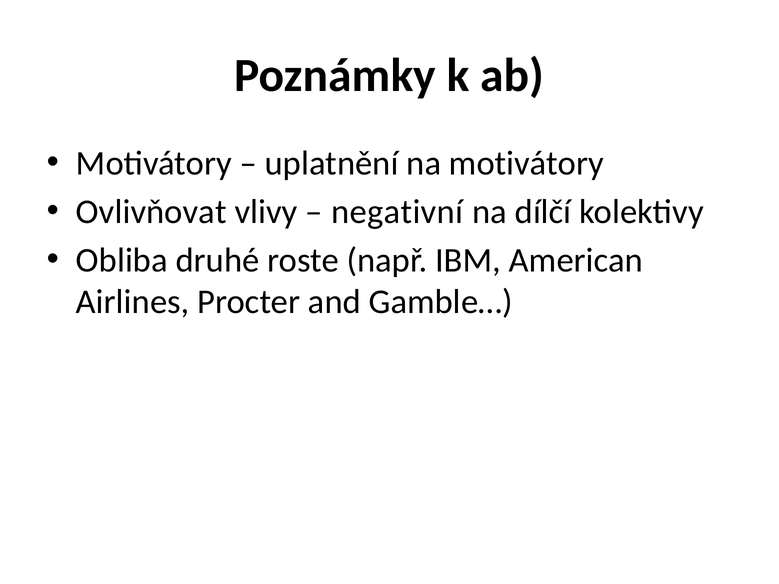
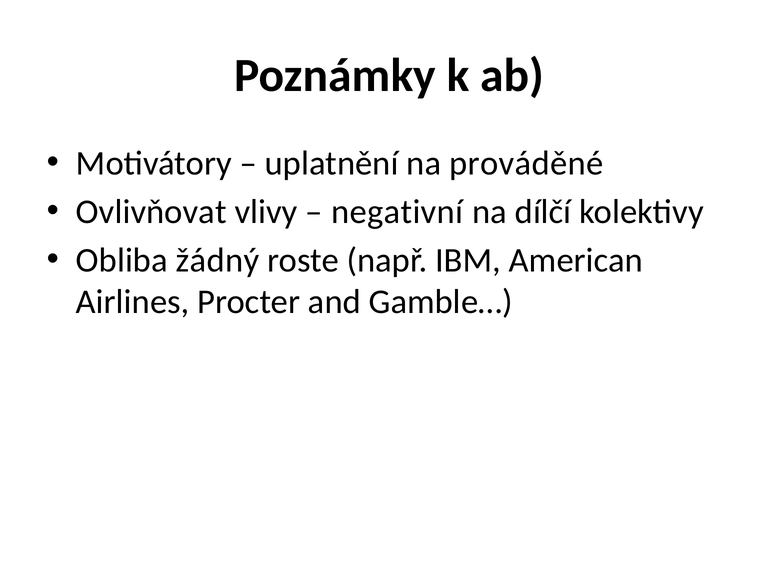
na motivátory: motivátory -> prováděné (526, 163)
druhé: druhé -> žádný (217, 260)
